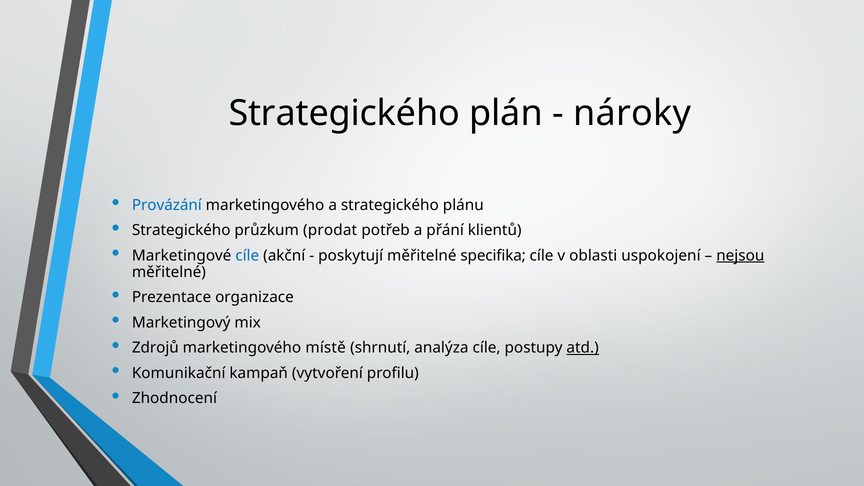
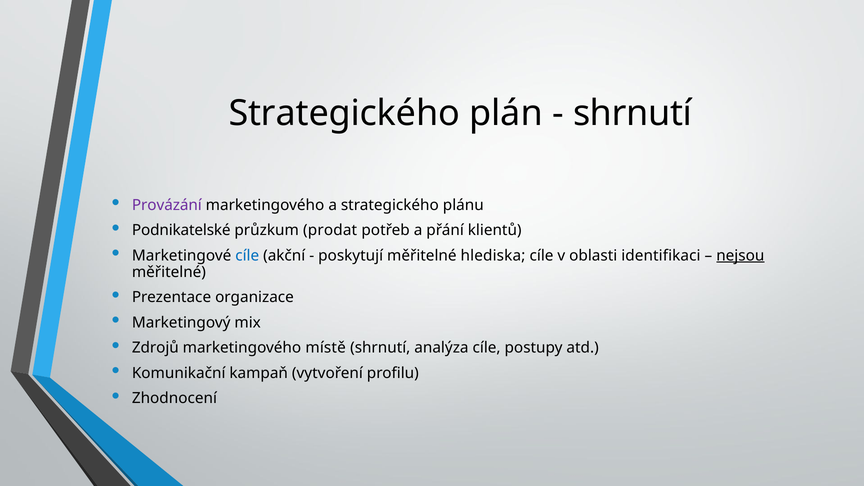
nároky: nároky -> shrnutí (633, 113)
Provázání colour: blue -> purple (167, 205)
Strategického: Strategického -> Podnikatelské (181, 230)
specifika: specifika -> hlediska (493, 255)
uspokojení: uspokojení -> identifikaci (661, 255)
atd underline: present -> none (583, 348)
